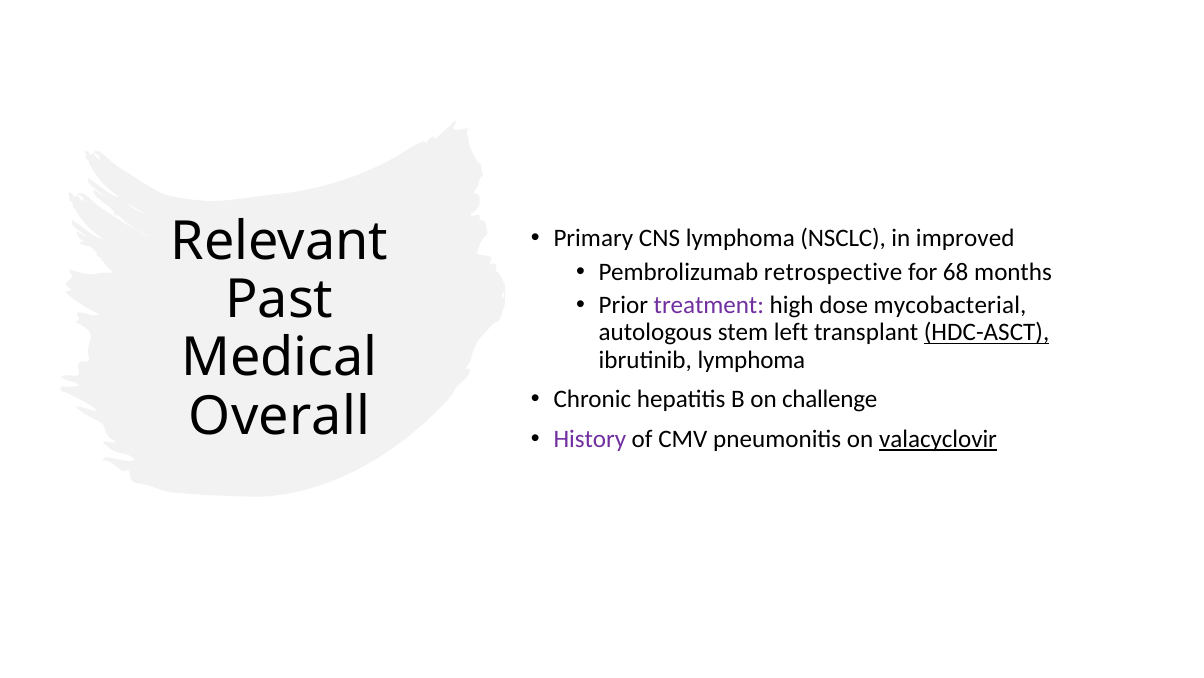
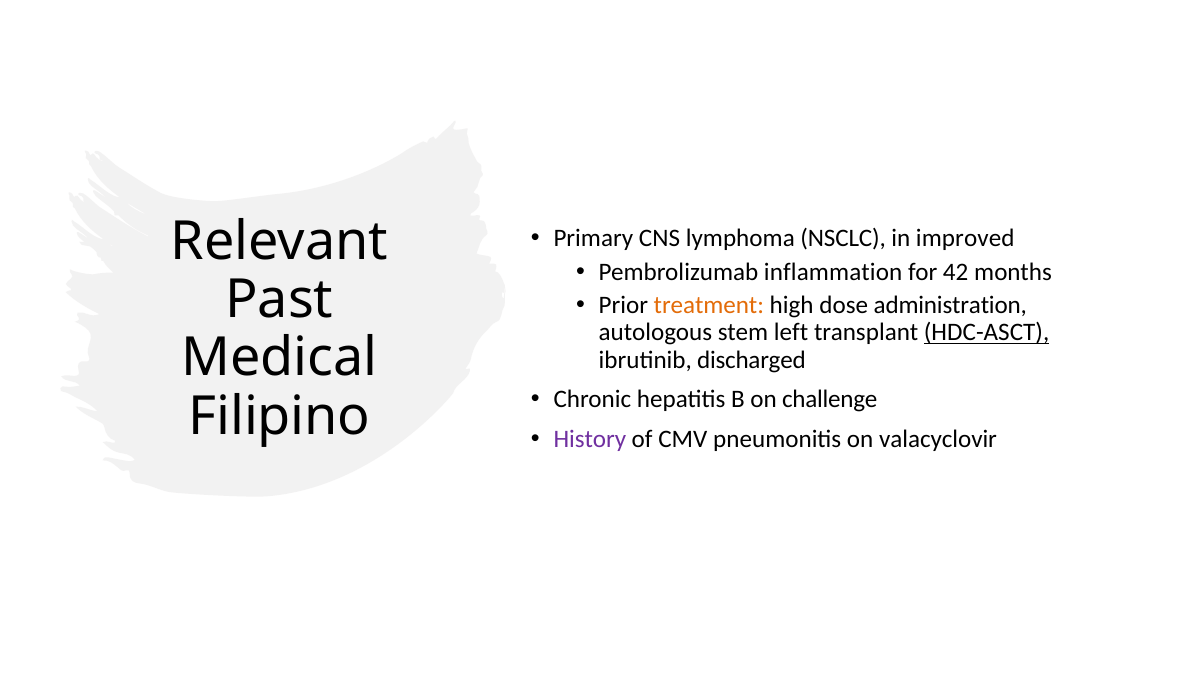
retrospective: retrospective -> inflammation (833, 272)
68: 68 -> 42 (956, 272)
treatment colour: purple -> orange (709, 305)
mycobacterial: mycobacterial -> administration (950, 305)
ibrutinib lymphoma: lymphoma -> discharged (751, 359)
Overall: Overall -> Filipino (280, 416)
valacyclovir underline: present -> none (938, 439)
